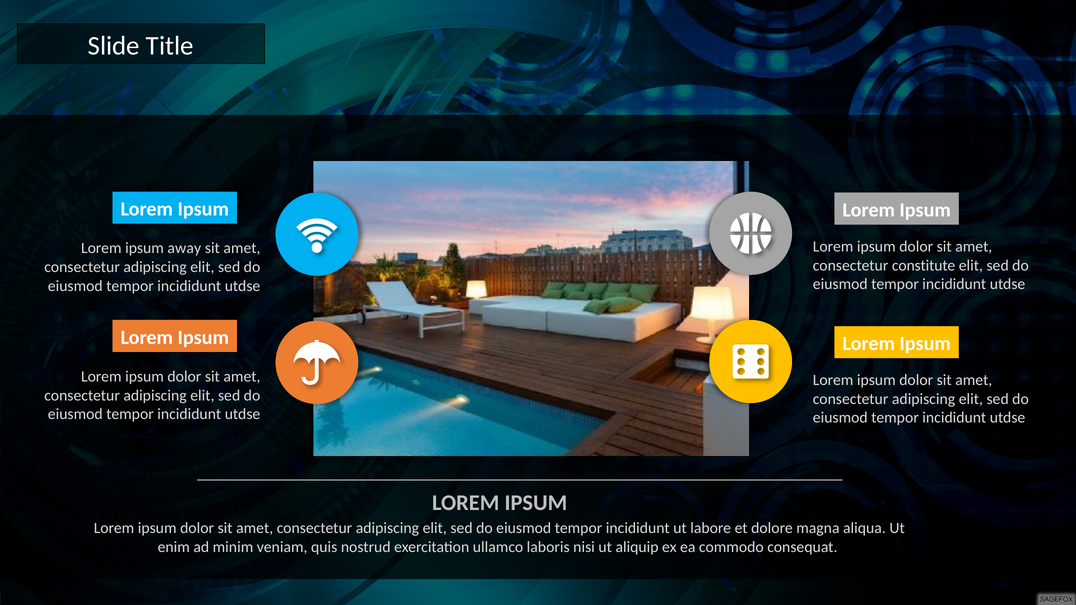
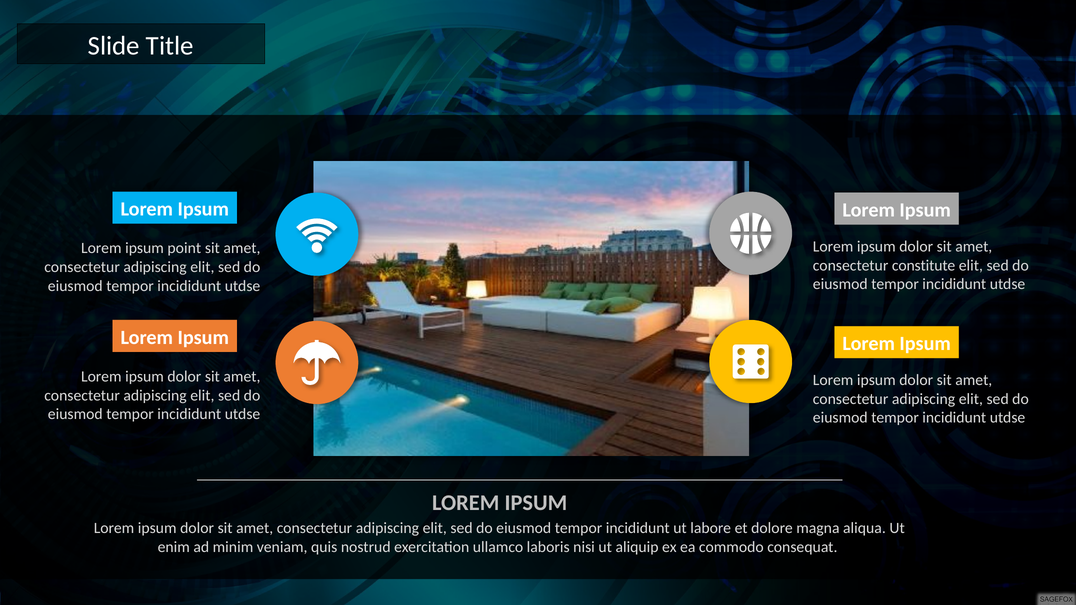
away: away -> point (184, 248)
